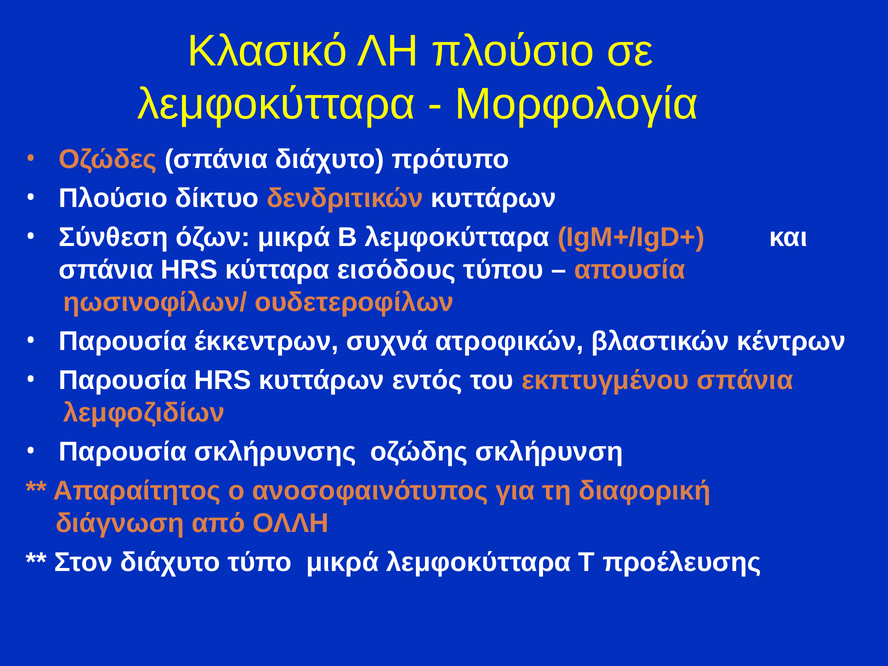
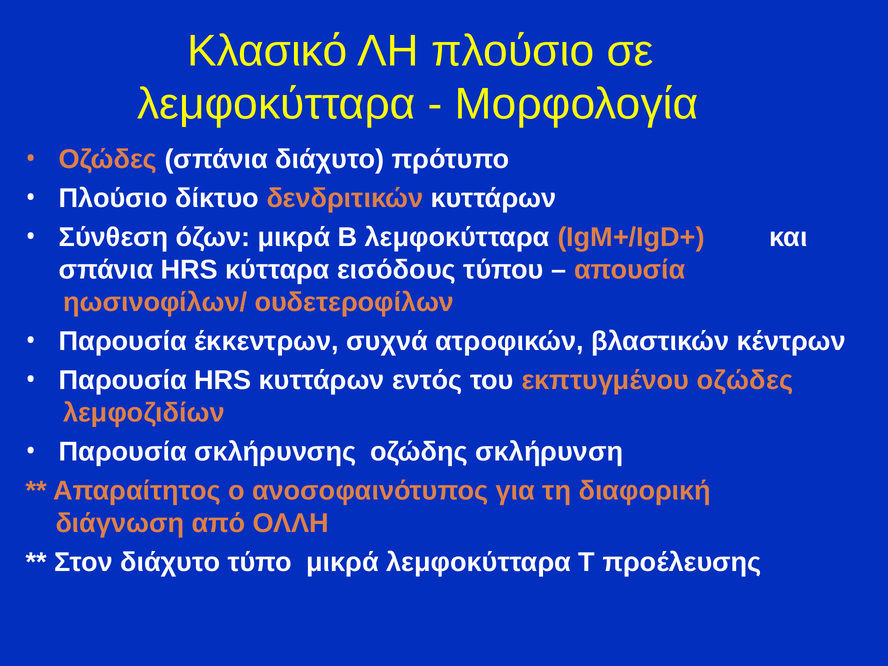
εκπτυγμένου σπάνια: σπάνια -> οζώδες (745, 380)
